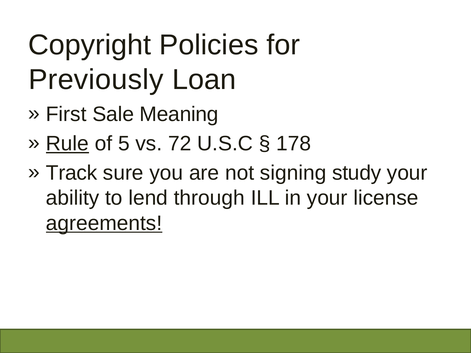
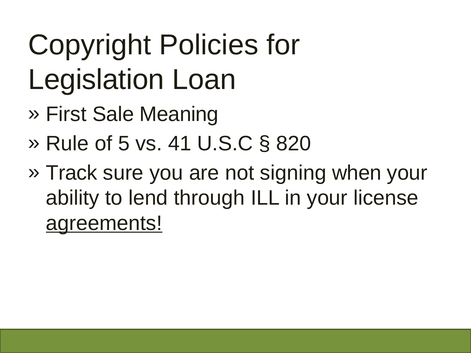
Previously: Previously -> Legislation (96, 80)
Rule underline: present -> none (67, 144)
72: 72 -> 41 (180, 144)
178: 178 -> 820 (294, 144)
study: study -> when (357, 173)
